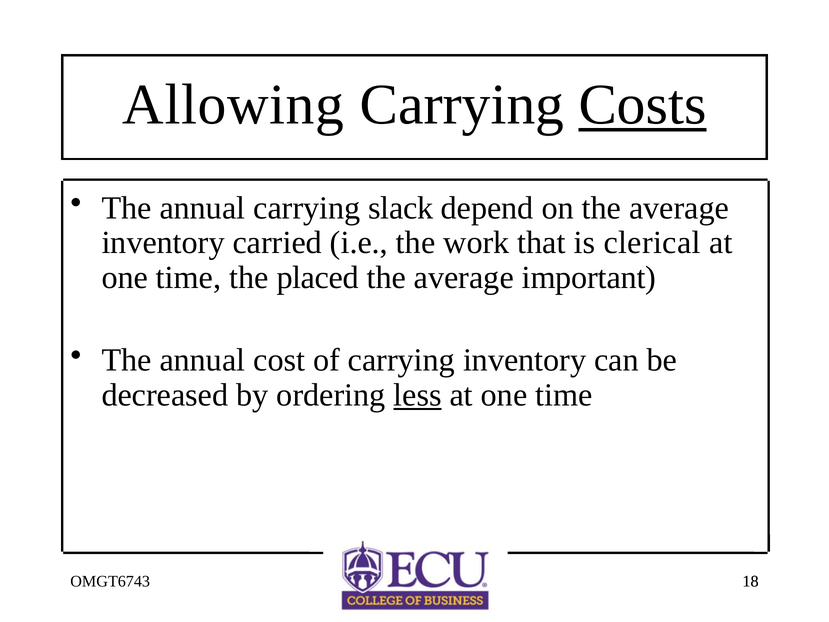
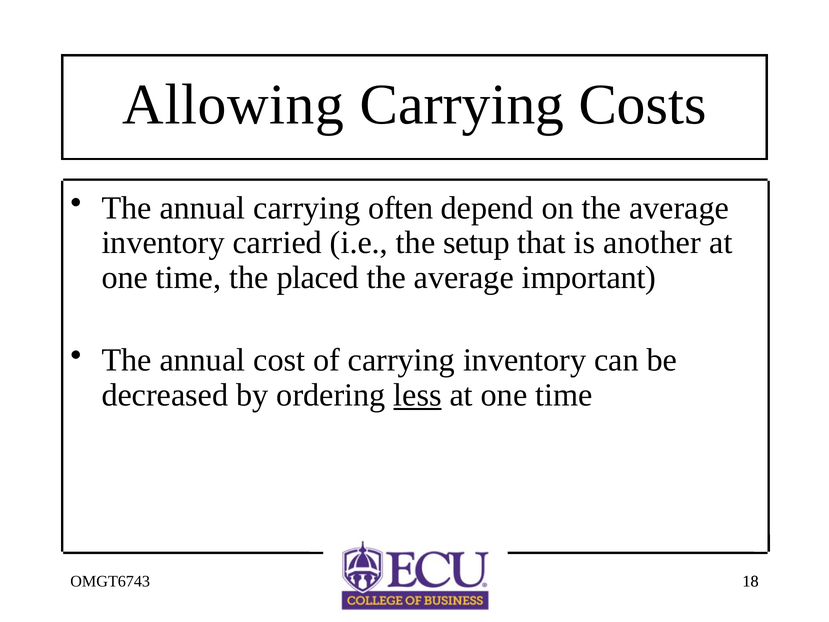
Costs underline: present -> none (643, 105)
slack: slack -> often (401, 208)
work: work -> setup (477, 243)
clerical: clerical -> another (652, 243)
